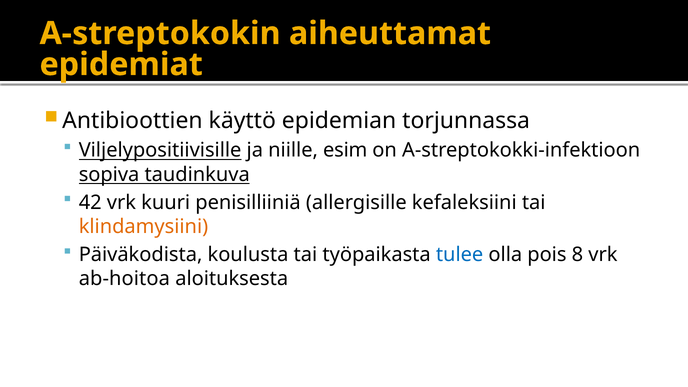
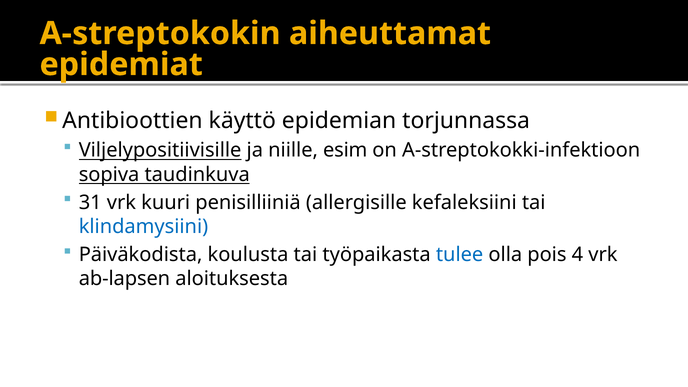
42: 42 -> 31 (90, 203)
klindamysiini colour: orange -> blue (143, 227)
8: 8 -> 4 (577, 255)
ab-hoitoa: ab-hoitoa -> ab-lapsen (124, 279)
